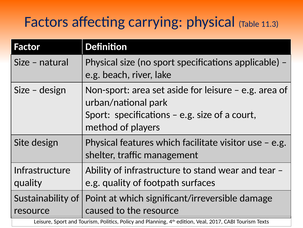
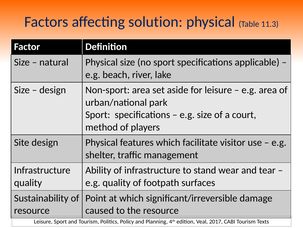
carrying: carrying -> solution (156, 22)
